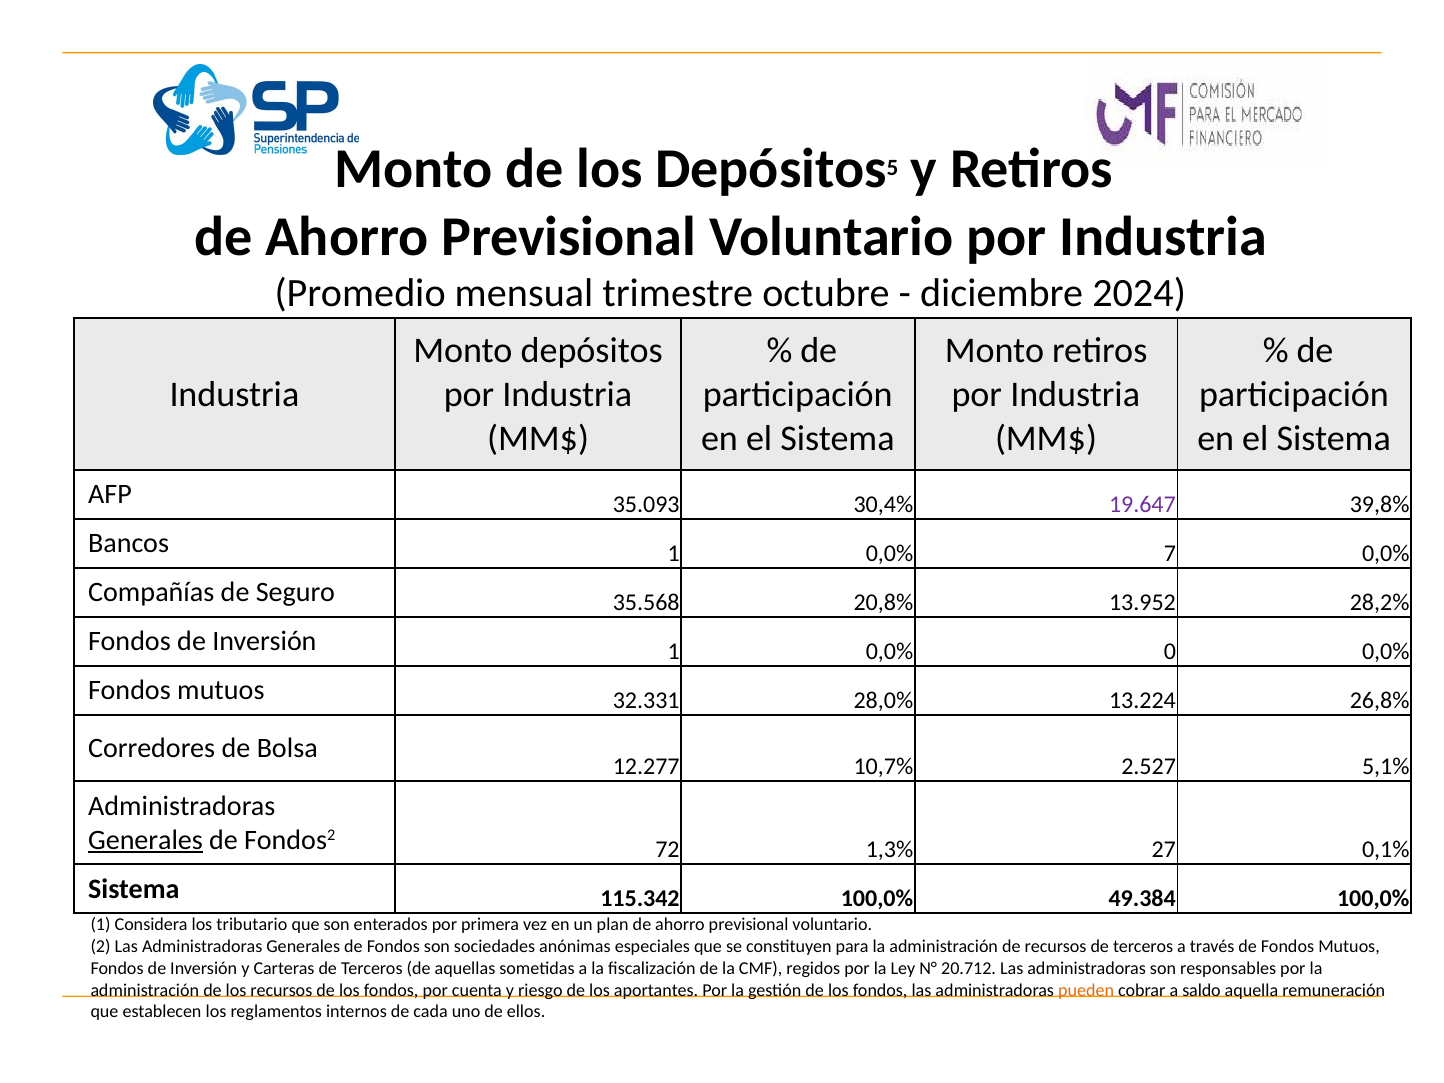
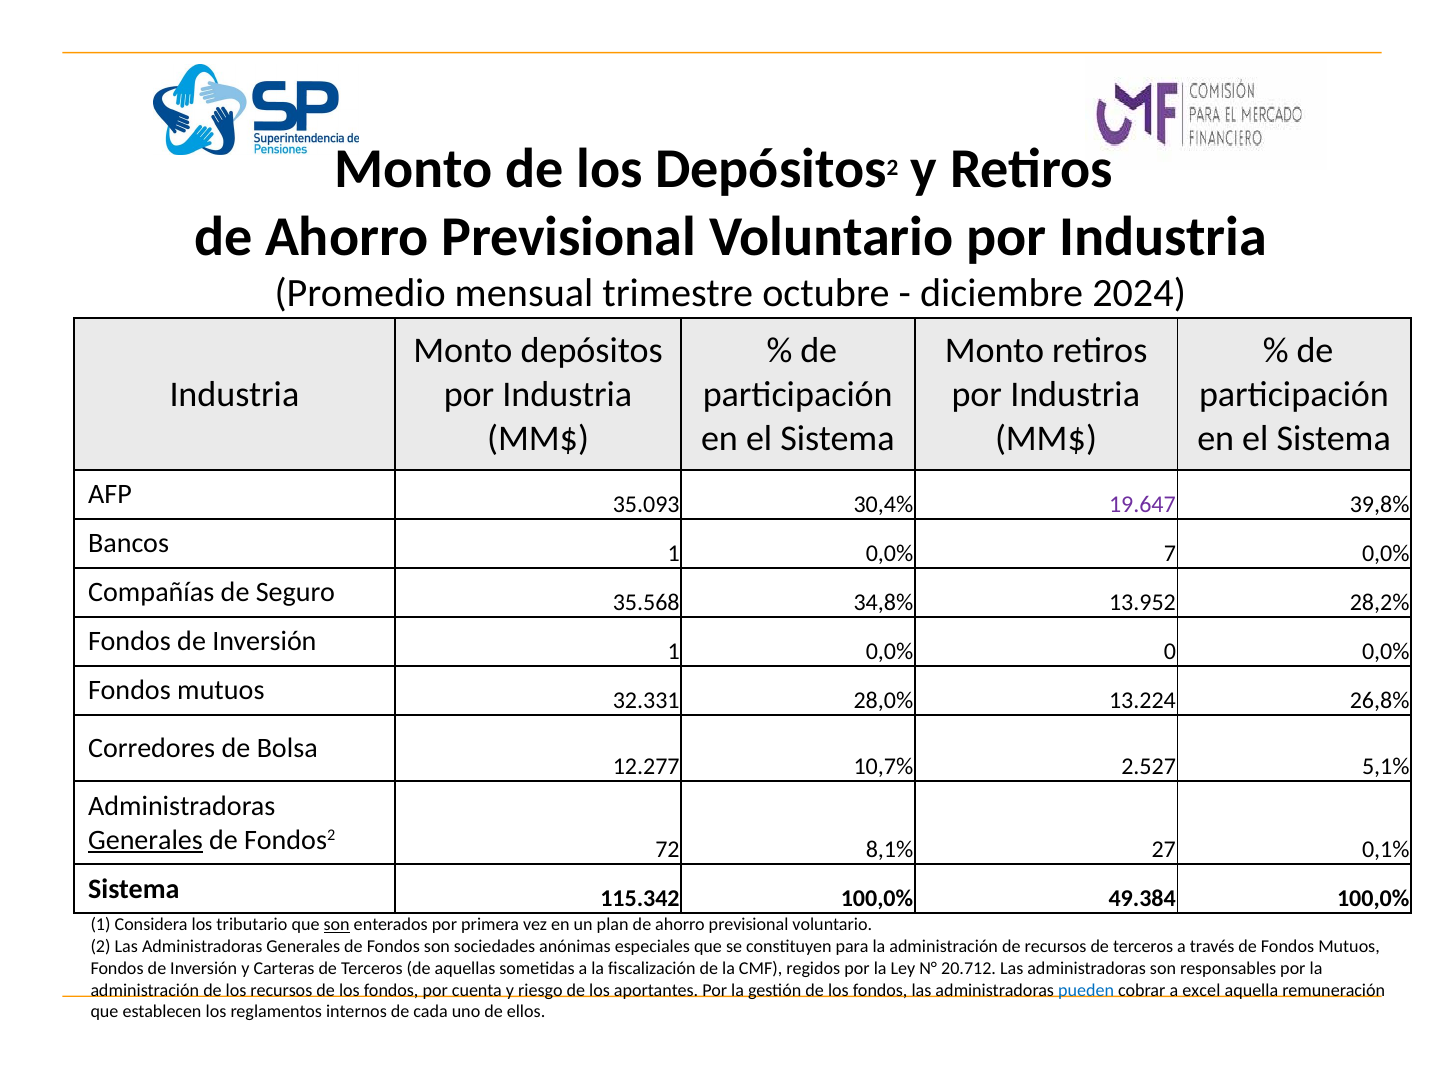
Depósitos 5: 5 -> 2 (892, 168)
20,8%: 20,8% -> 34,8% (883, 602)
1,3%: 1,3% -> 8,1% (890, 850)
son underline: none -> present (337, 925)
pueden colour: orange -> blue (1086, 990)
saldo: saldo -> excel (1201, 990)
